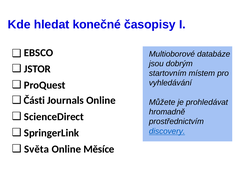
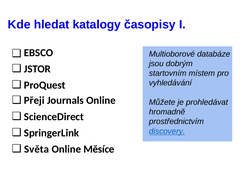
konečné: konečné -> katalogy (97, 25)
Části: Části -> Přeji (34, 100)
